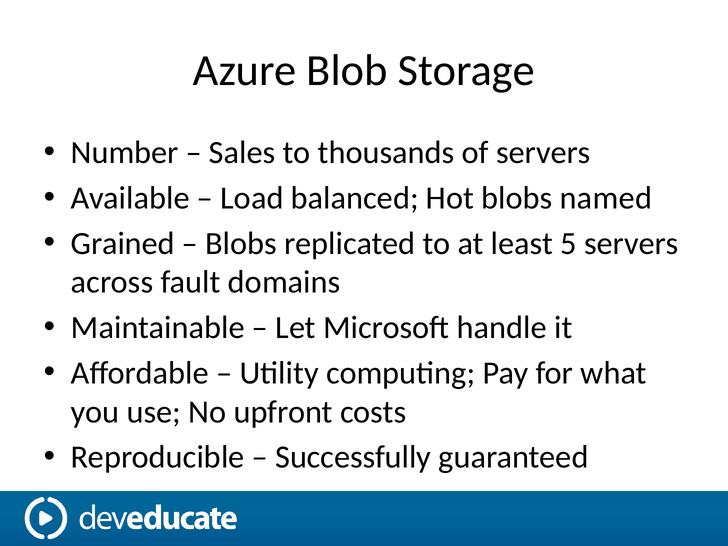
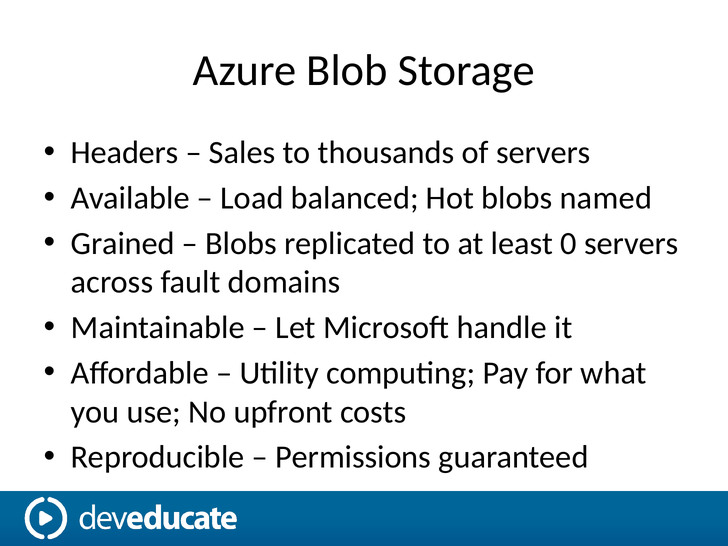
Number: Number -> Headers (125, 153)
5: 5 -> 0 (569, 243)
Successfully: Successfully -> Permissions (353, 457)
